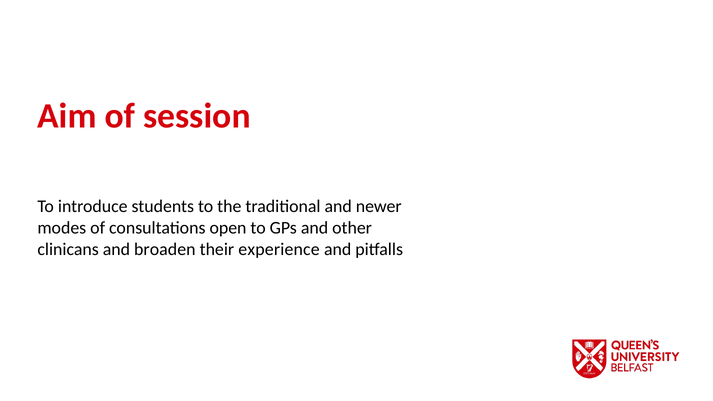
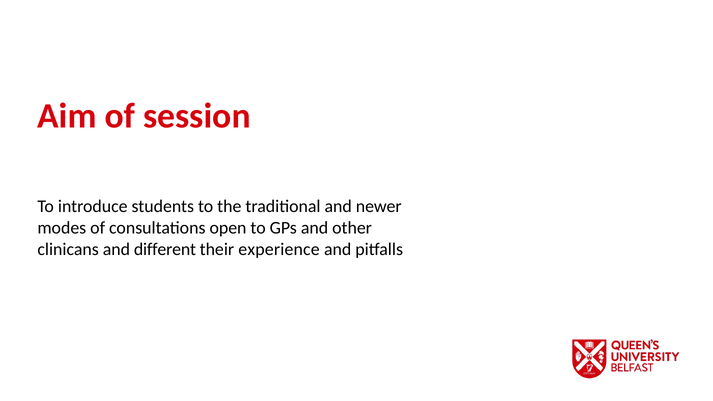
broaden: broaden -> different (165, 249)
